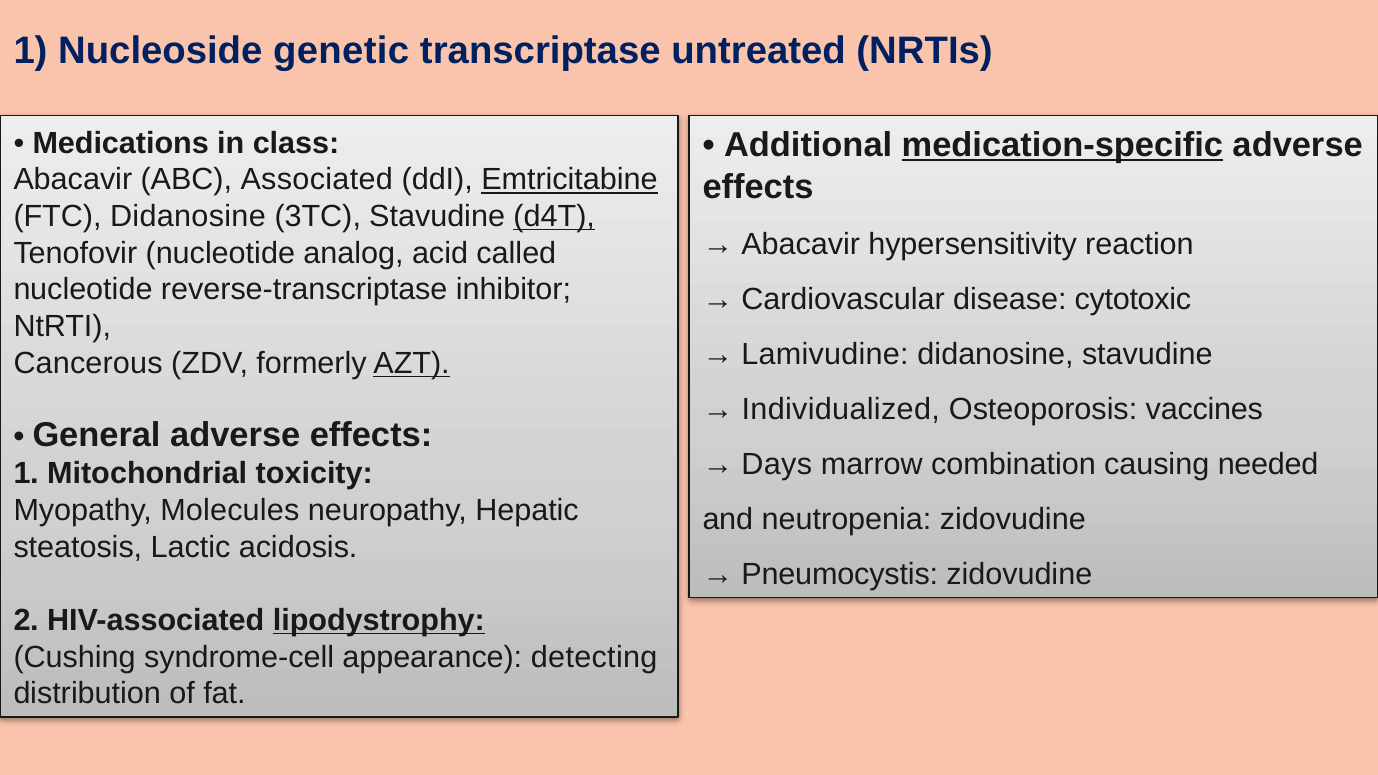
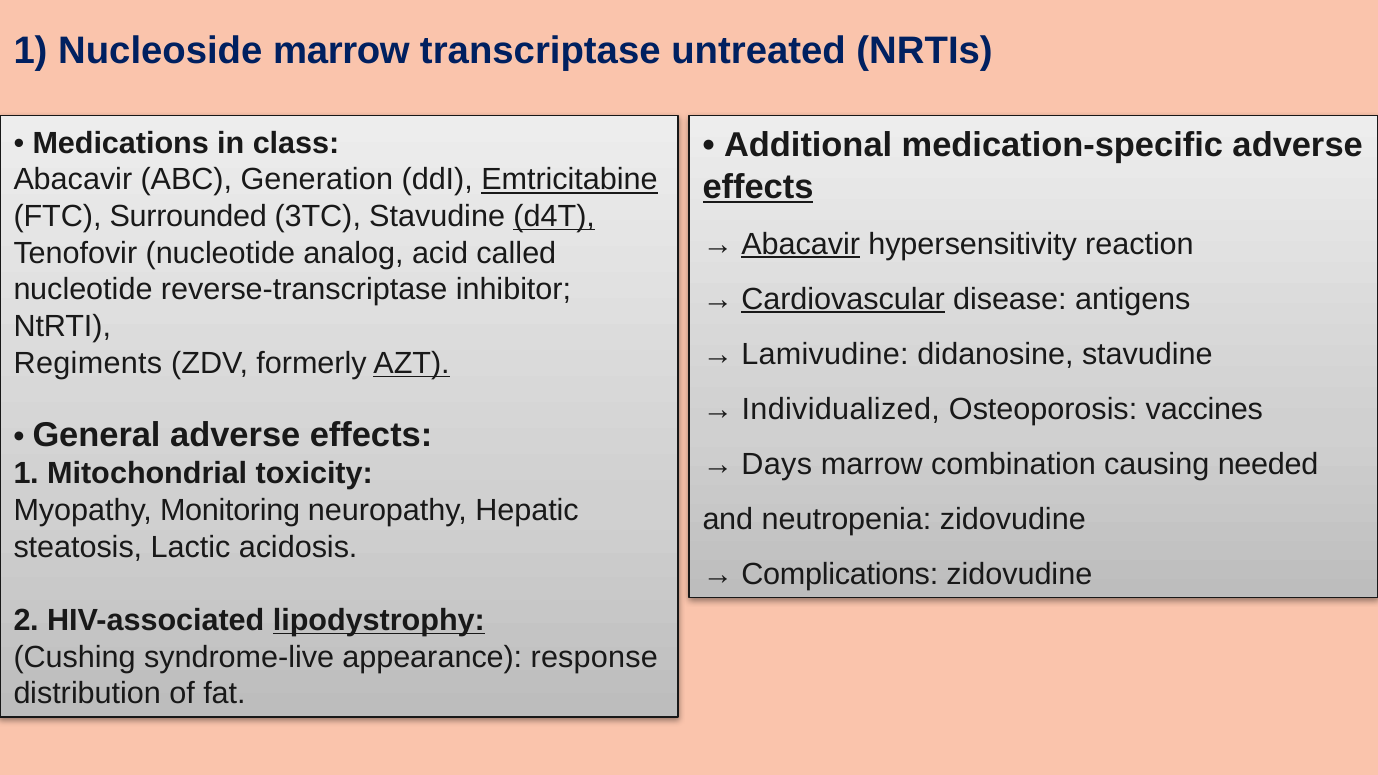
Nucleoside genetic: genetic -> marrow (341, 51)
medication-specific underline: present -> none (1062, 146)
Associated: Associated -> Generation (317, 180)
effects underline: none -> present (758, 187)
FTC Didanosine: Didanosine -> Surrounded (188, 216)
Abacavir underline: none -> present (801, 244)
Cardiovascular underline: none -> present (843, 299)
cytotoxic: cytotoxic -> antigens (1133, 299)
Cancerous: Cancerous -> Regiments (88, 363)
Molecules: Molecules -> Monitoring (230, 510)
Pneumocystis: Pneumocystis -> Complications (840, 574)
syndrome-cell: syndrome-cell -> syndrome-live (239, 657)
detecting: detecting -> response (594, 657)
